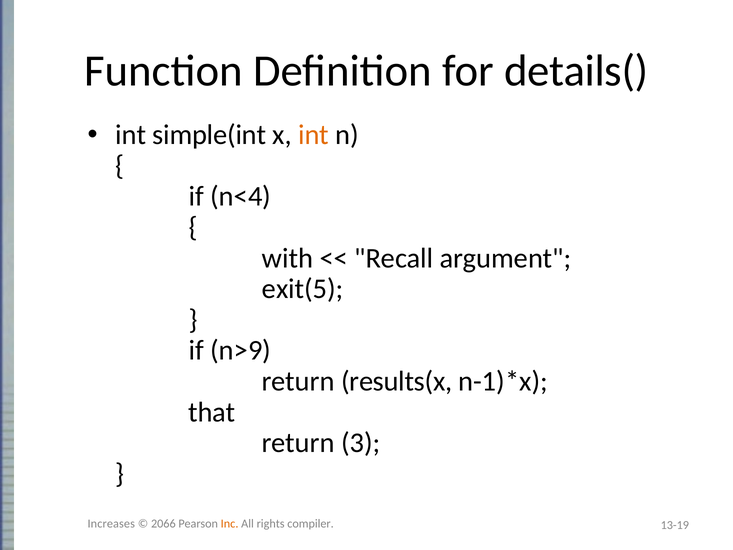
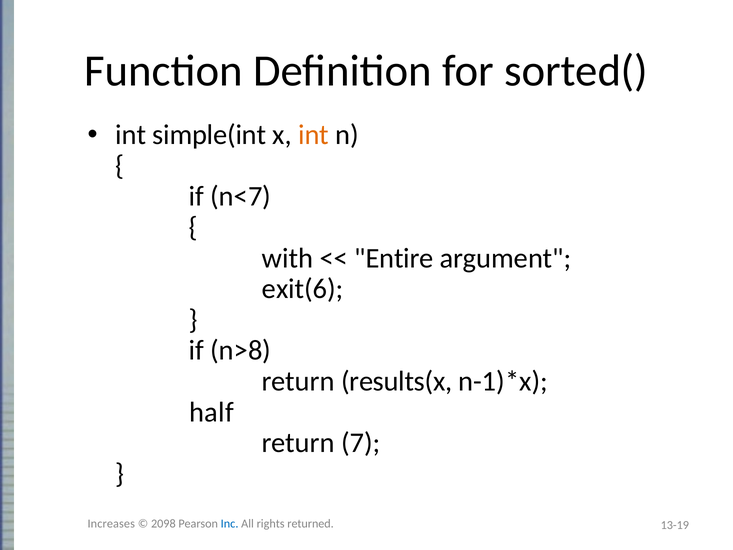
details(: details( -> sorted( (576, 71)
n<4: n<4 -> n<7 (241, 196)
Recall: Recall -> Entire (394, 258)
exit(5: exit(5 -> exit(6 (303, 289)
n>9: n>9 -> n>8 (241, 350)
that: that -> half (211, 412)
3: 3 -> 7 (361, 443)
2066: 2066 -> 2098 (163, 524)
Inc colour: orange -> blue (230, 524)
compiler: compiler -> returned (311, 524)
